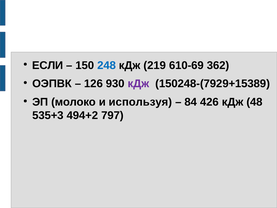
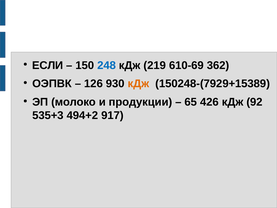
кДж colour: purple -> orange (138, 84)
используя: используя -> продукции (141, 102)
84: 84 -> 65 (191, 102)
48: 48 -> 92 (254, 102)
797: 797 -> 917 (112, 115)
